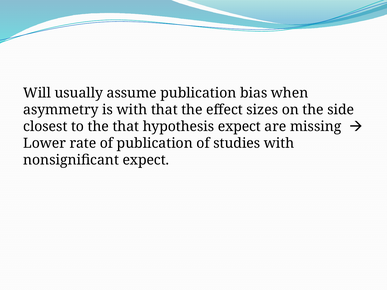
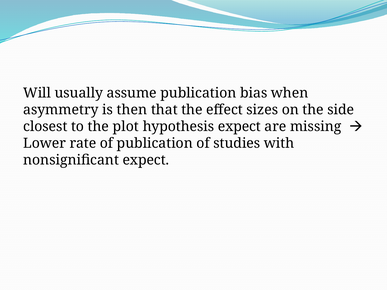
is with: with -> then (132, 110)
the that: that -> plot (126, 127)
